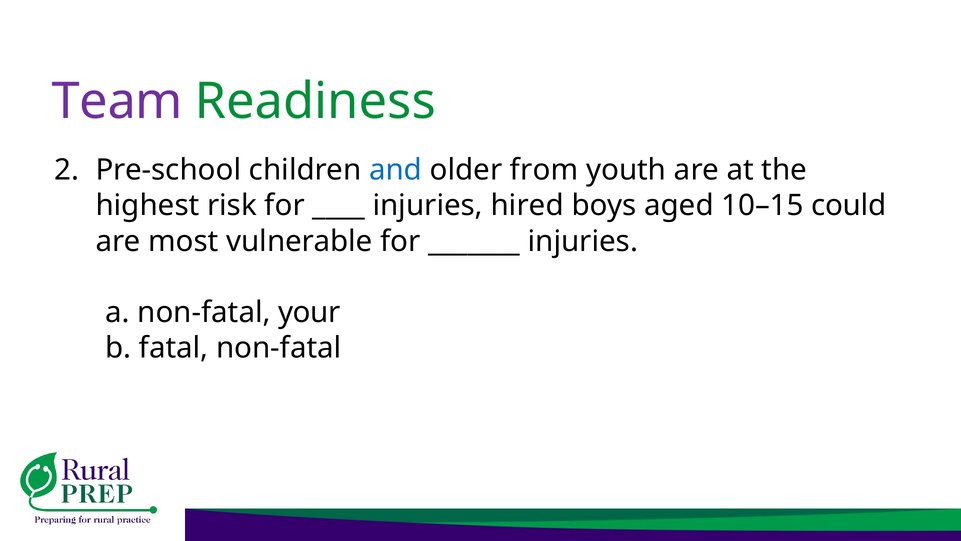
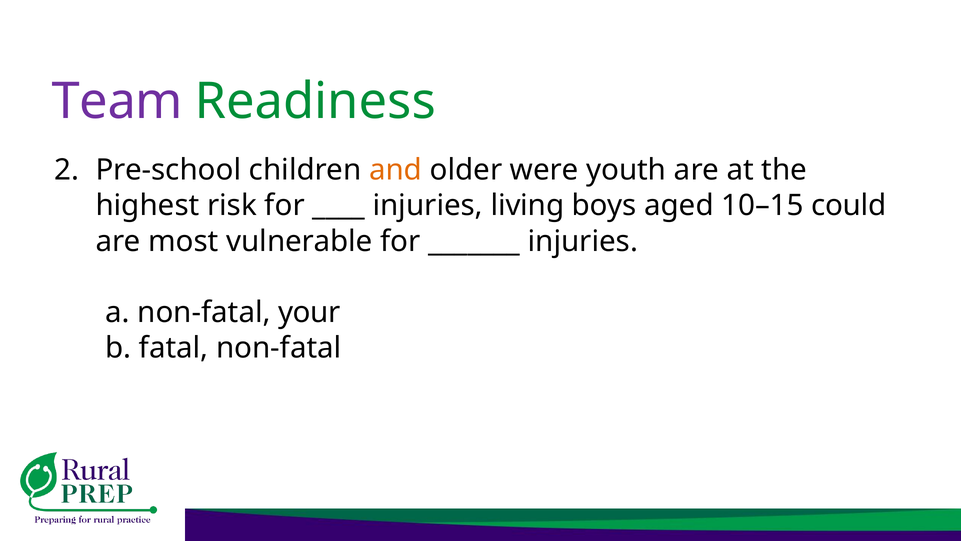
and colour: blue -> orange (396, 170)
from: from -> were (544, 170)
hired: hired -> living (527, 206)
